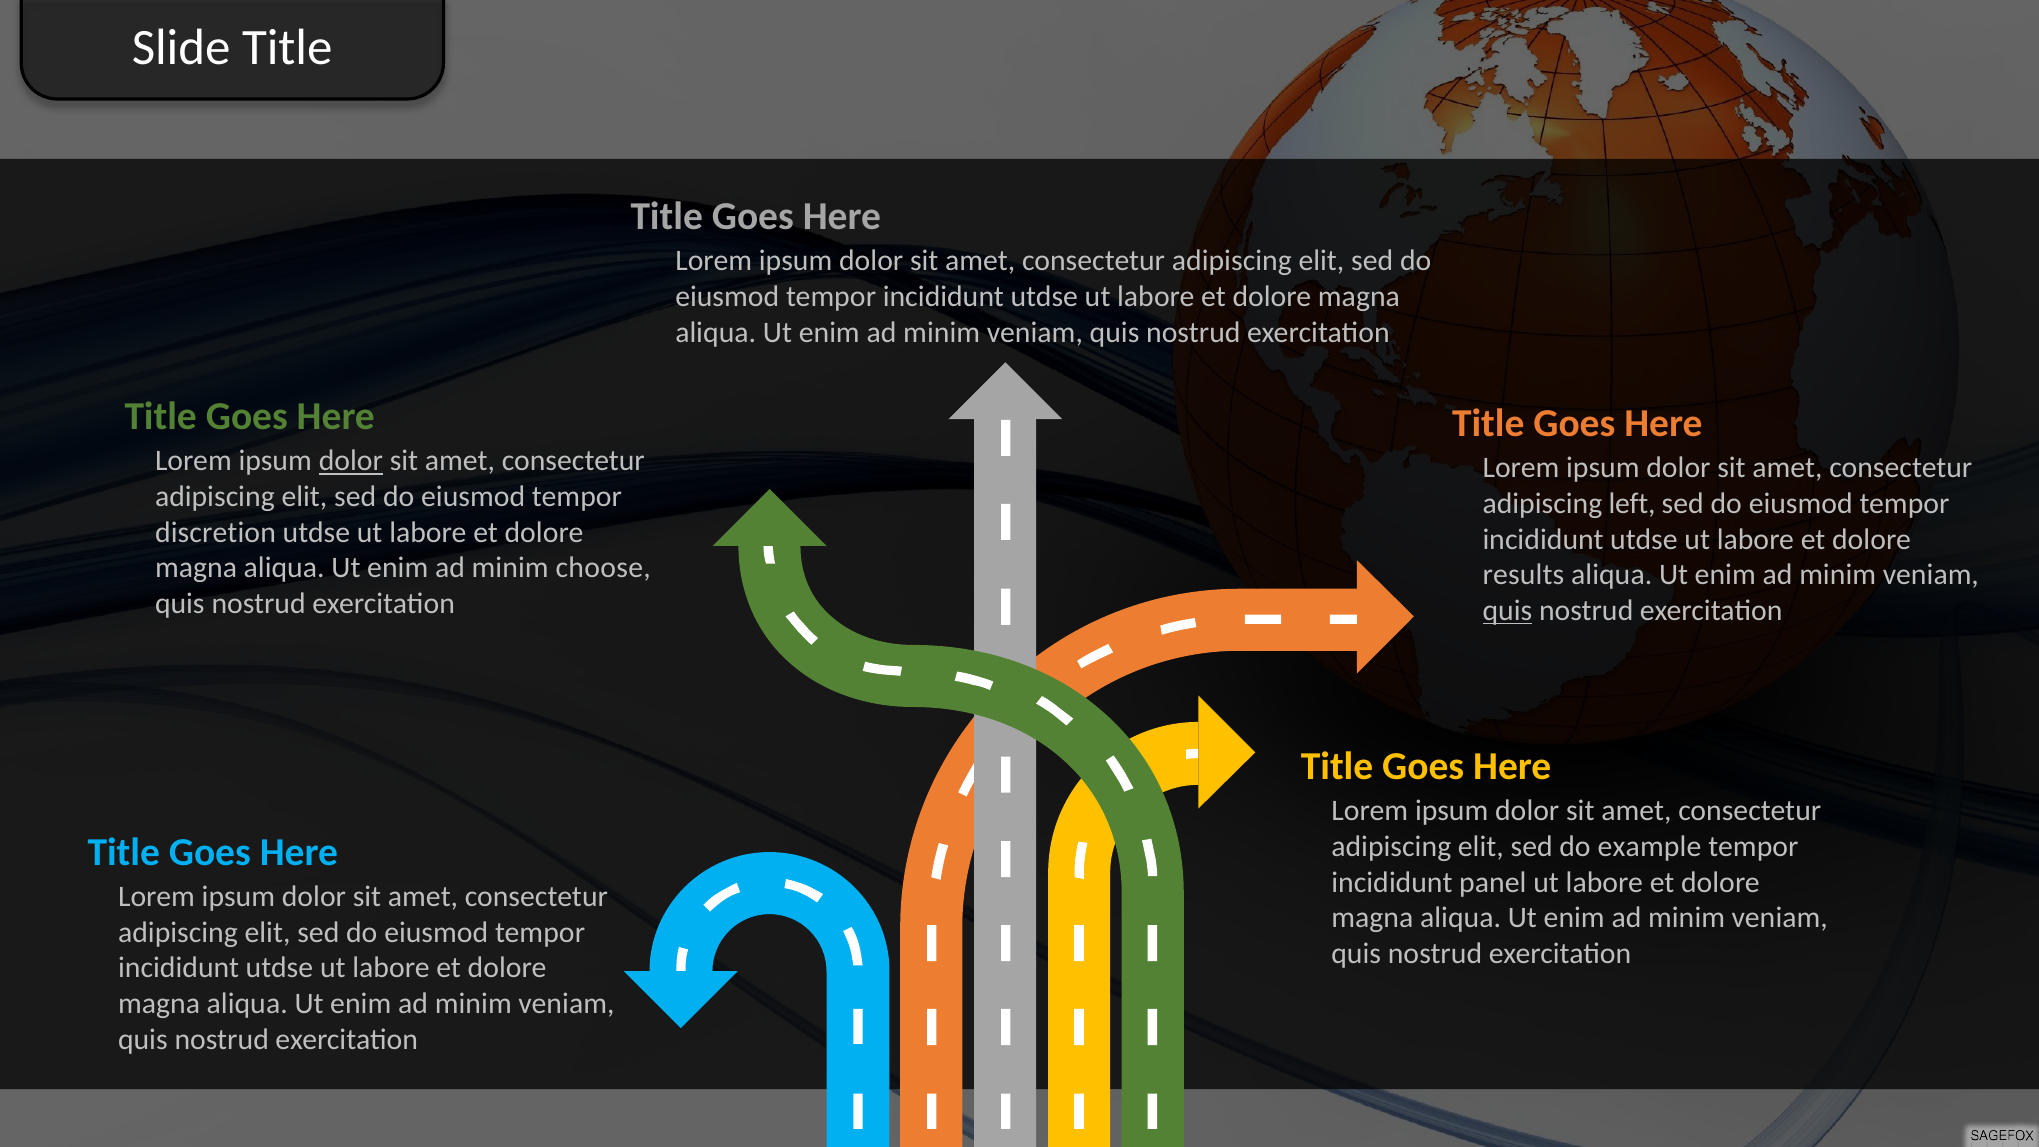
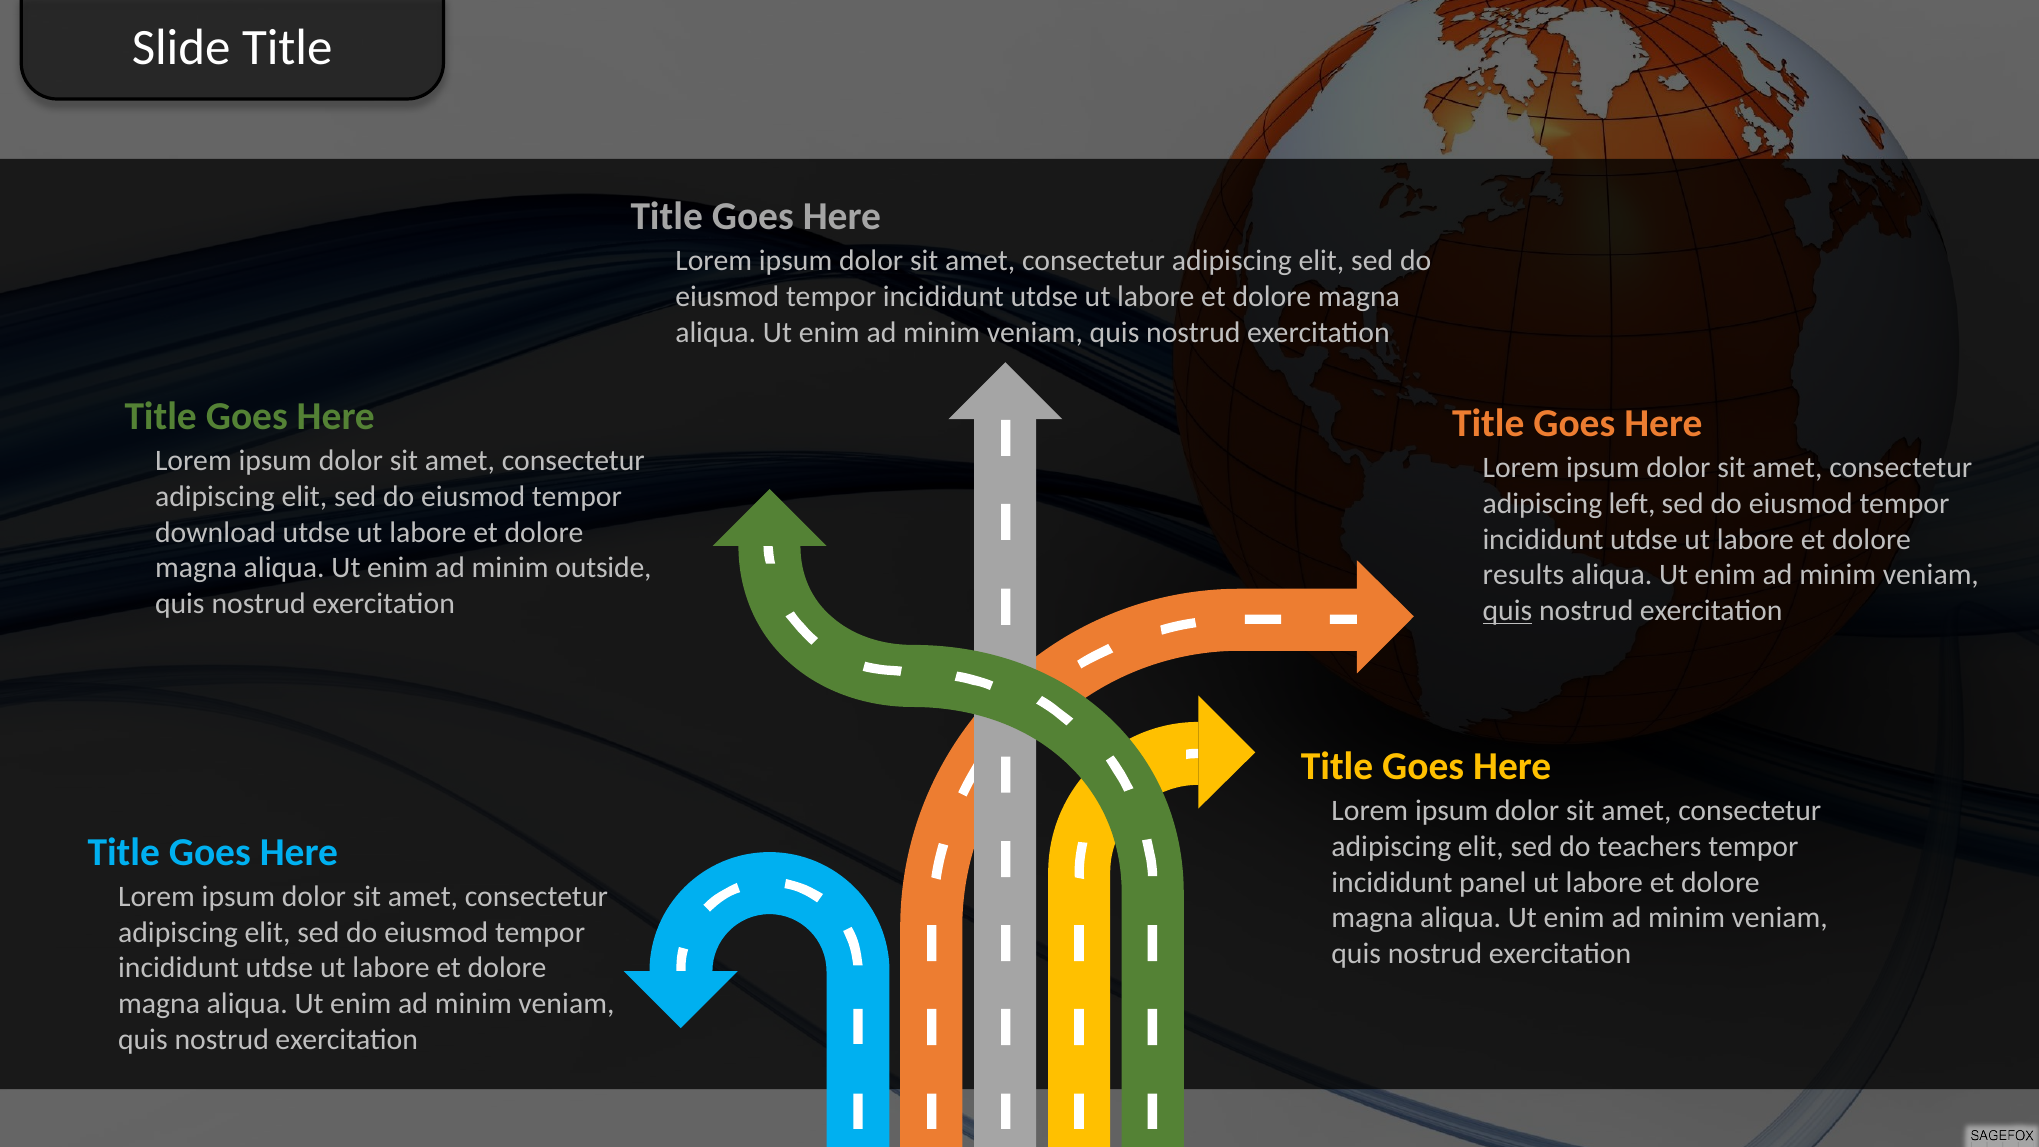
dolor underline: present -> none (351, 461)
discretion: discretion -> download (215, 532)
choose: choose -> outside (603, 568)
example: example -> teachers (1650, 846)
